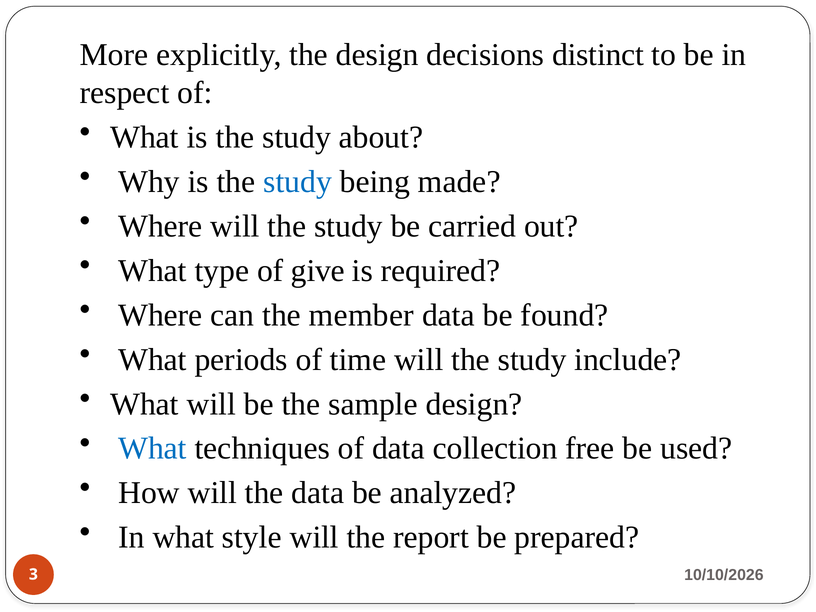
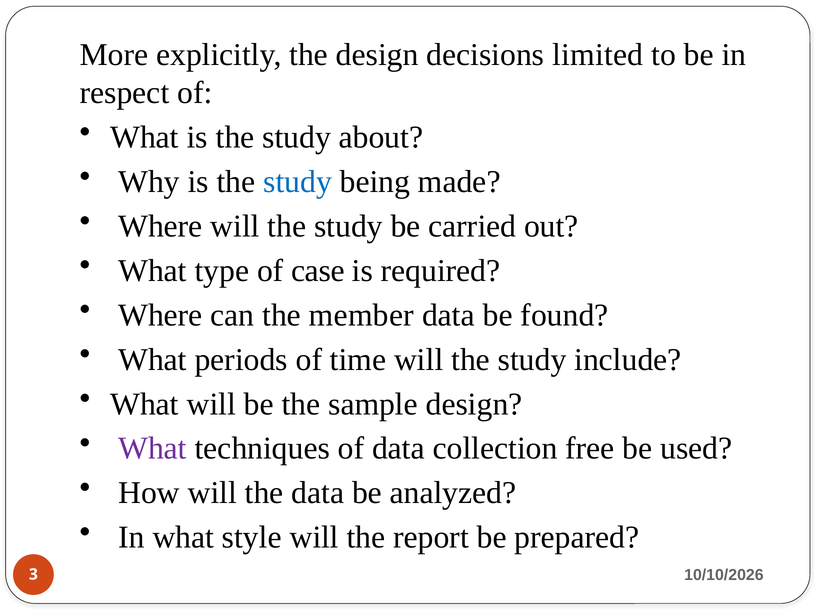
distinct: distinct -> limited (598, 55)
give: give -> case (318, 271)
What colour: blue -> purple (152, 449)
